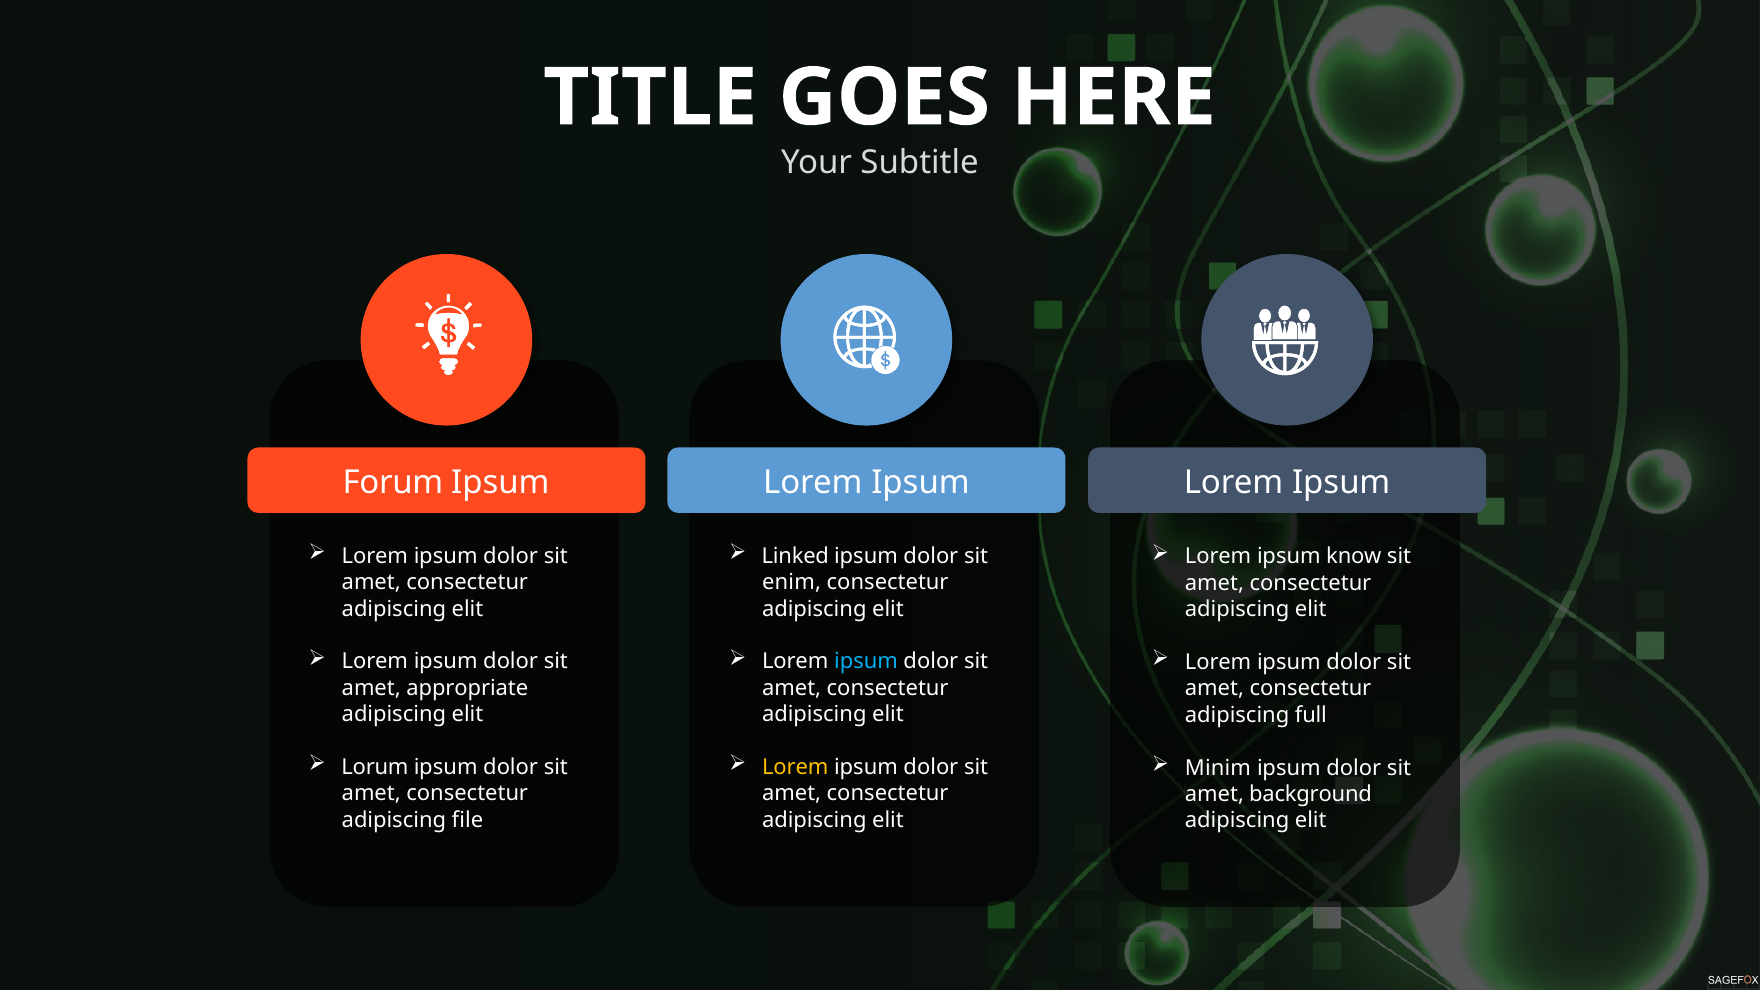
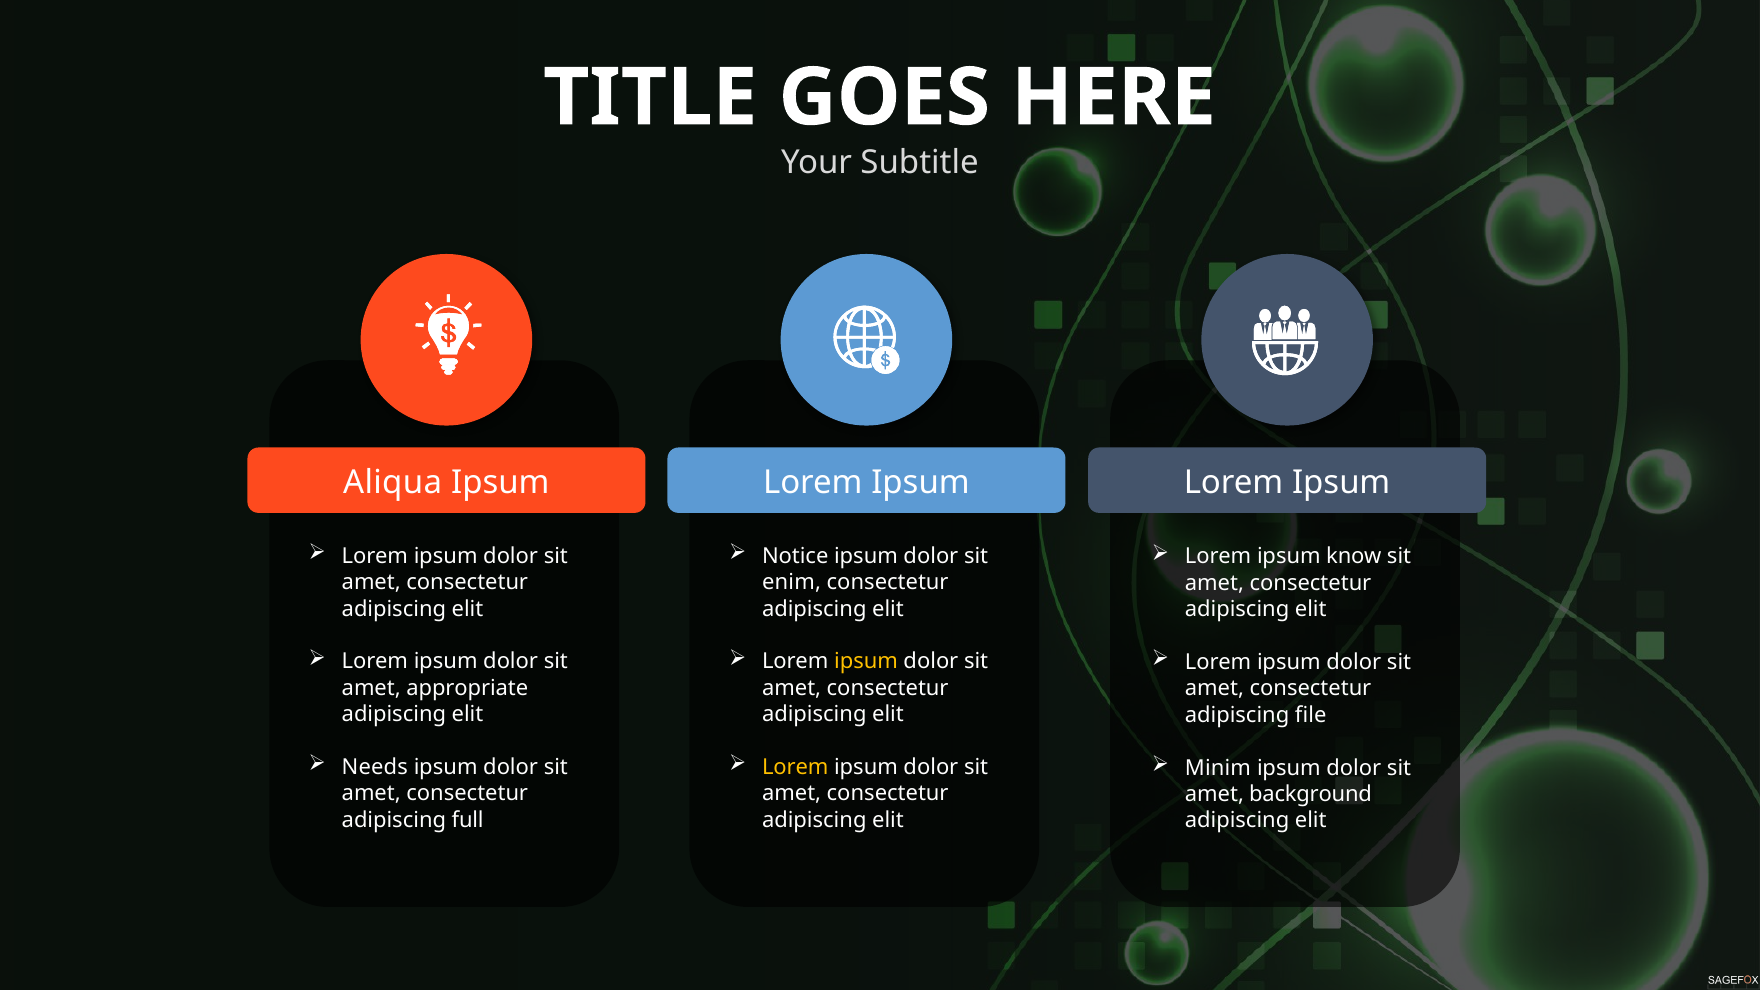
Forum: Forum -> Aliqua (393, 482)
Linked: Linked -> Notice (795, 556)
ipsum colour: light blue -> yellow (866, 662)
full: full -> file (1311, 715)
Lorum: Lorum -> Needs (375, 767)
file: file -> full (468, 820)
